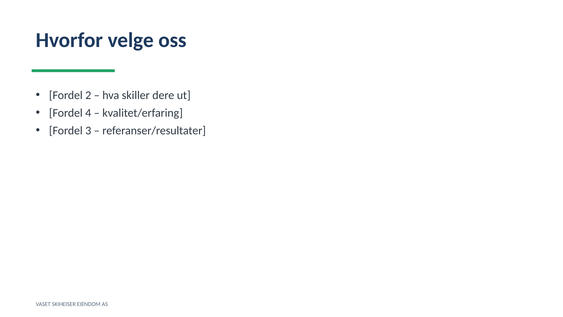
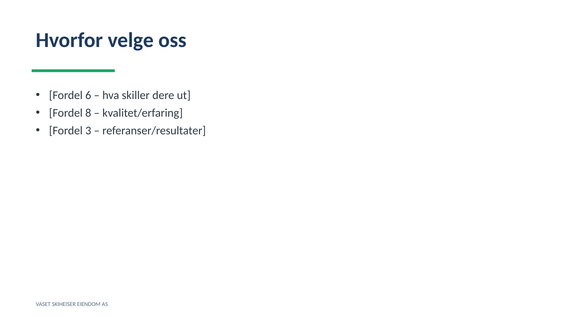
2: 2 -> 6 (88, 95)
4: 4 -> 8 (88, 113)
